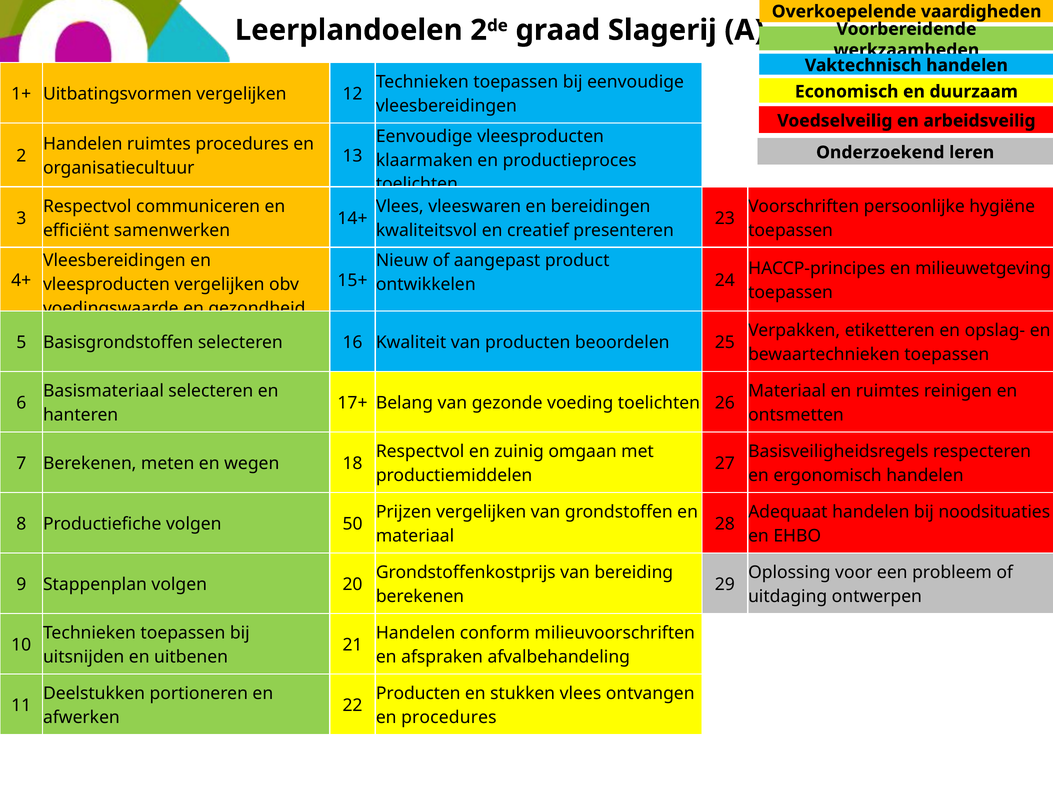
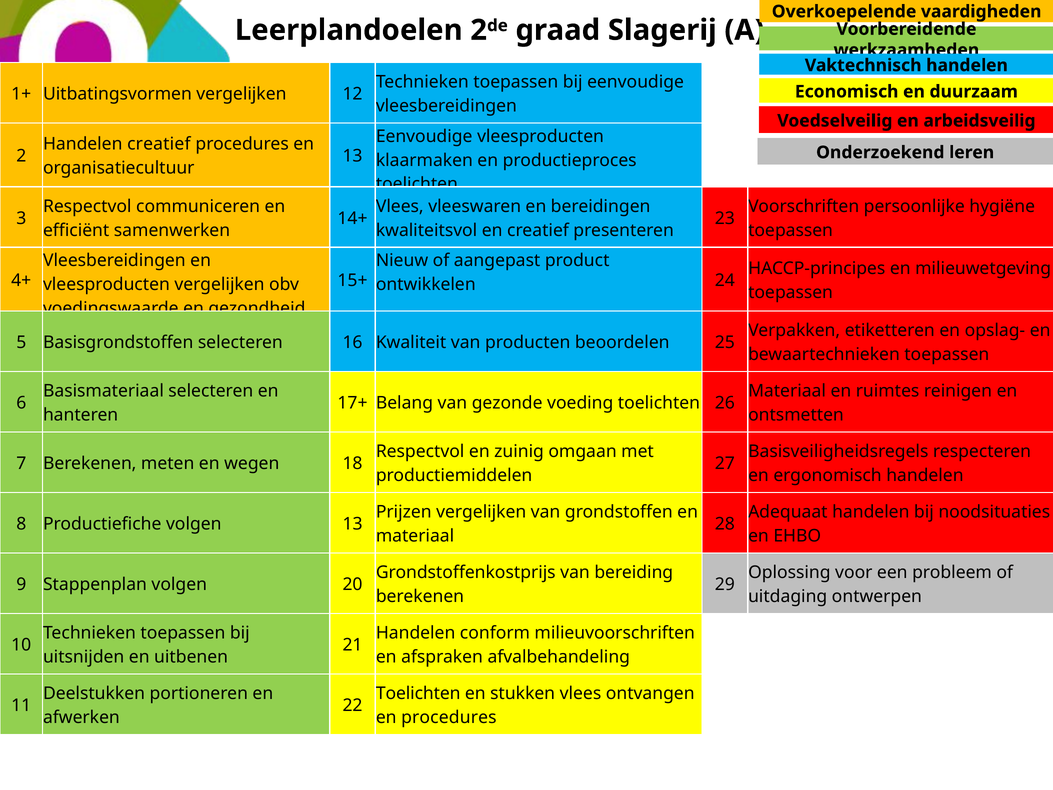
Handelen ruimtes: ruimtes -> creatief (159, 144)
volgen 50: 50 -> 13 (353, 524)
Producten: Producten -> Toelichten (418, 693)
